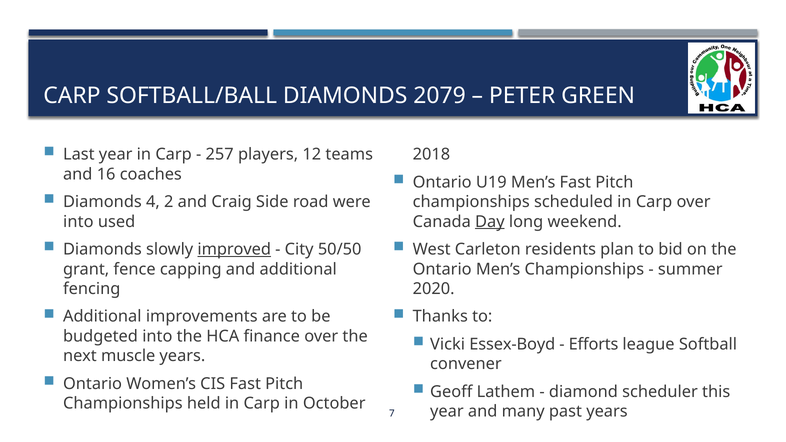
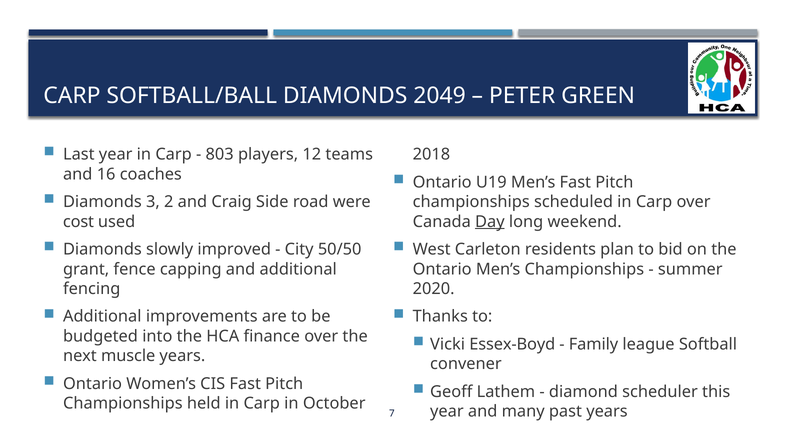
2079: 2079 -> 2049 (440, 96)
257: 257 -> 803 (220, 154)
4: 4 -> 3 (153, 202)
into: into -> cost (78, 222)
improved underline: present -> none (234, 250)
Efforts: Efforts -> Family (594, 345)
